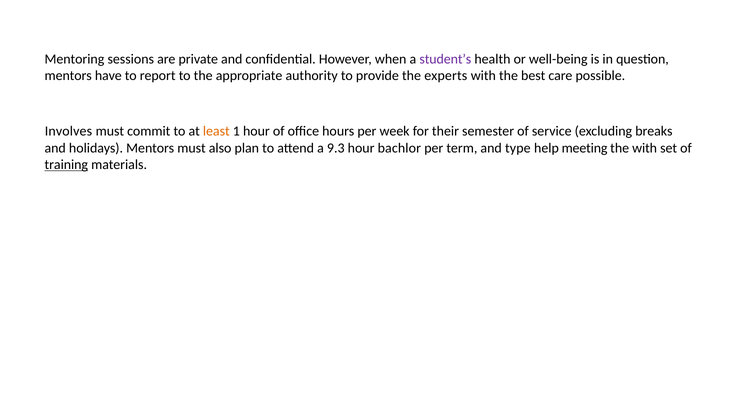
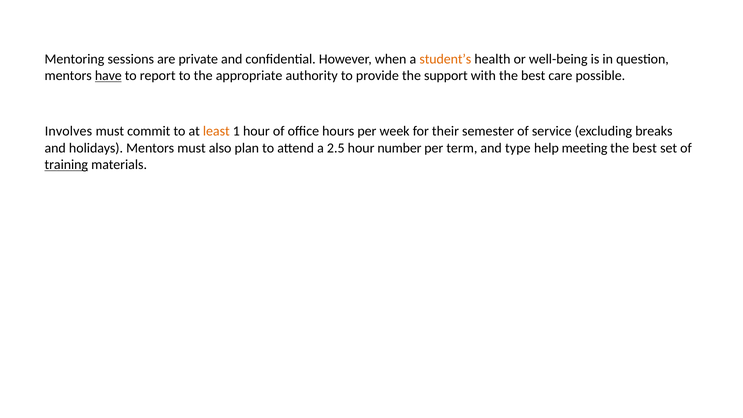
student’s colour: purple -> orange (445, 59)
have underline: none -> present (108, 76)
experts: experts -> support (446, 76)
9.3: 9.3 -> 2.5 (336, 148)
bachlor: bachlor -> number (399, 148)
with: with -> best (645, 148)
